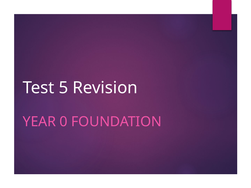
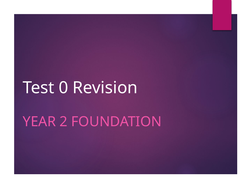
5: 5 -> 0 (63, 88)
0: 0 -> 2 (64, 122)
